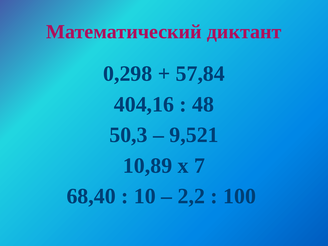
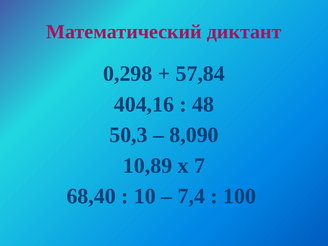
9,521: 9,521 -> 8,090 (194, 135)
2,2: 2,2 -> 7,4 (191, 196)
